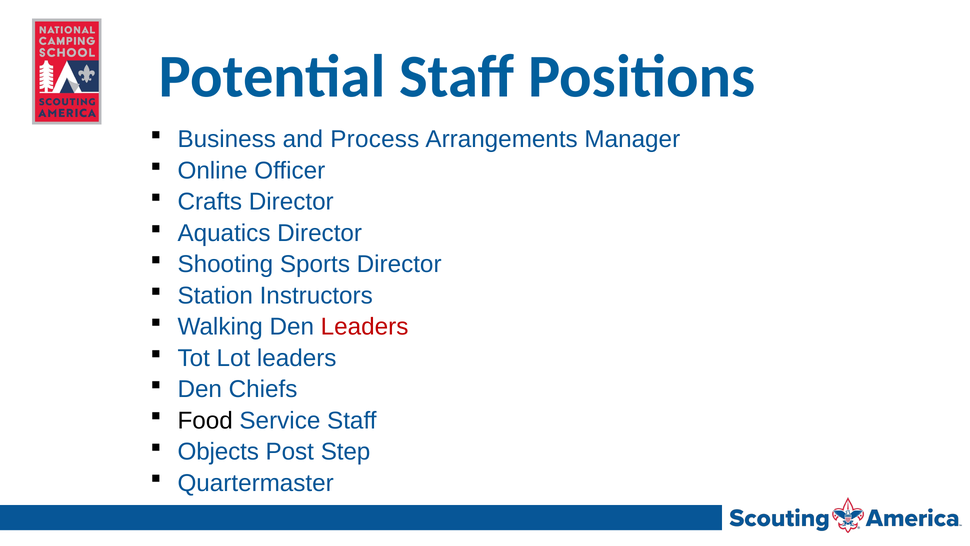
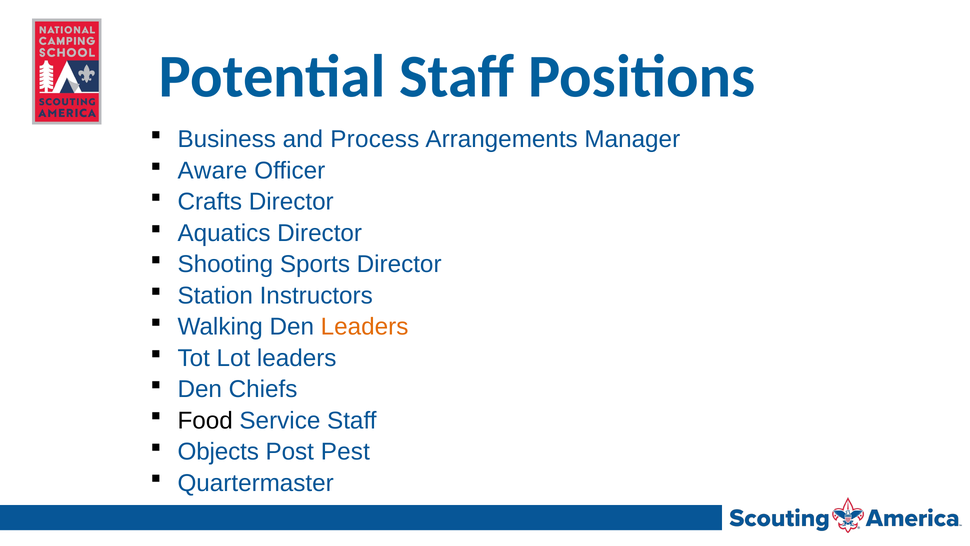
Online: Online -> Aware (212, 171)
Leaders colour: red -> orange (365, 327)
Step: Step -> Pest (345, 451)
